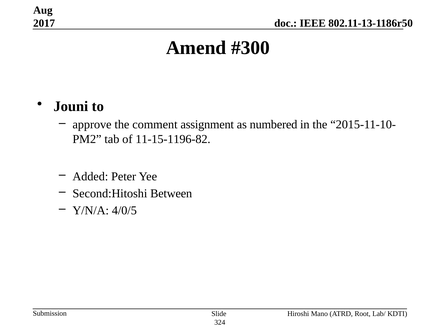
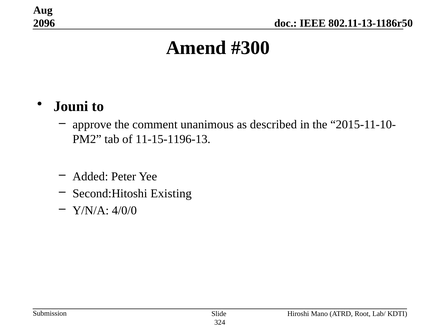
2017: 2017 -> 2096 (44, 23)
assignment: assignment -> unanimous (207, 125)
numbered: numbered -> described (273, 125)
11-15-1196-82: 11-15-1196-82 -> 11-15-1196-13 (173, 139)
Between: Between -> Existing (171, 193)
4/0/5: 4/0/5 -> 4/0/0 (124, 210)
